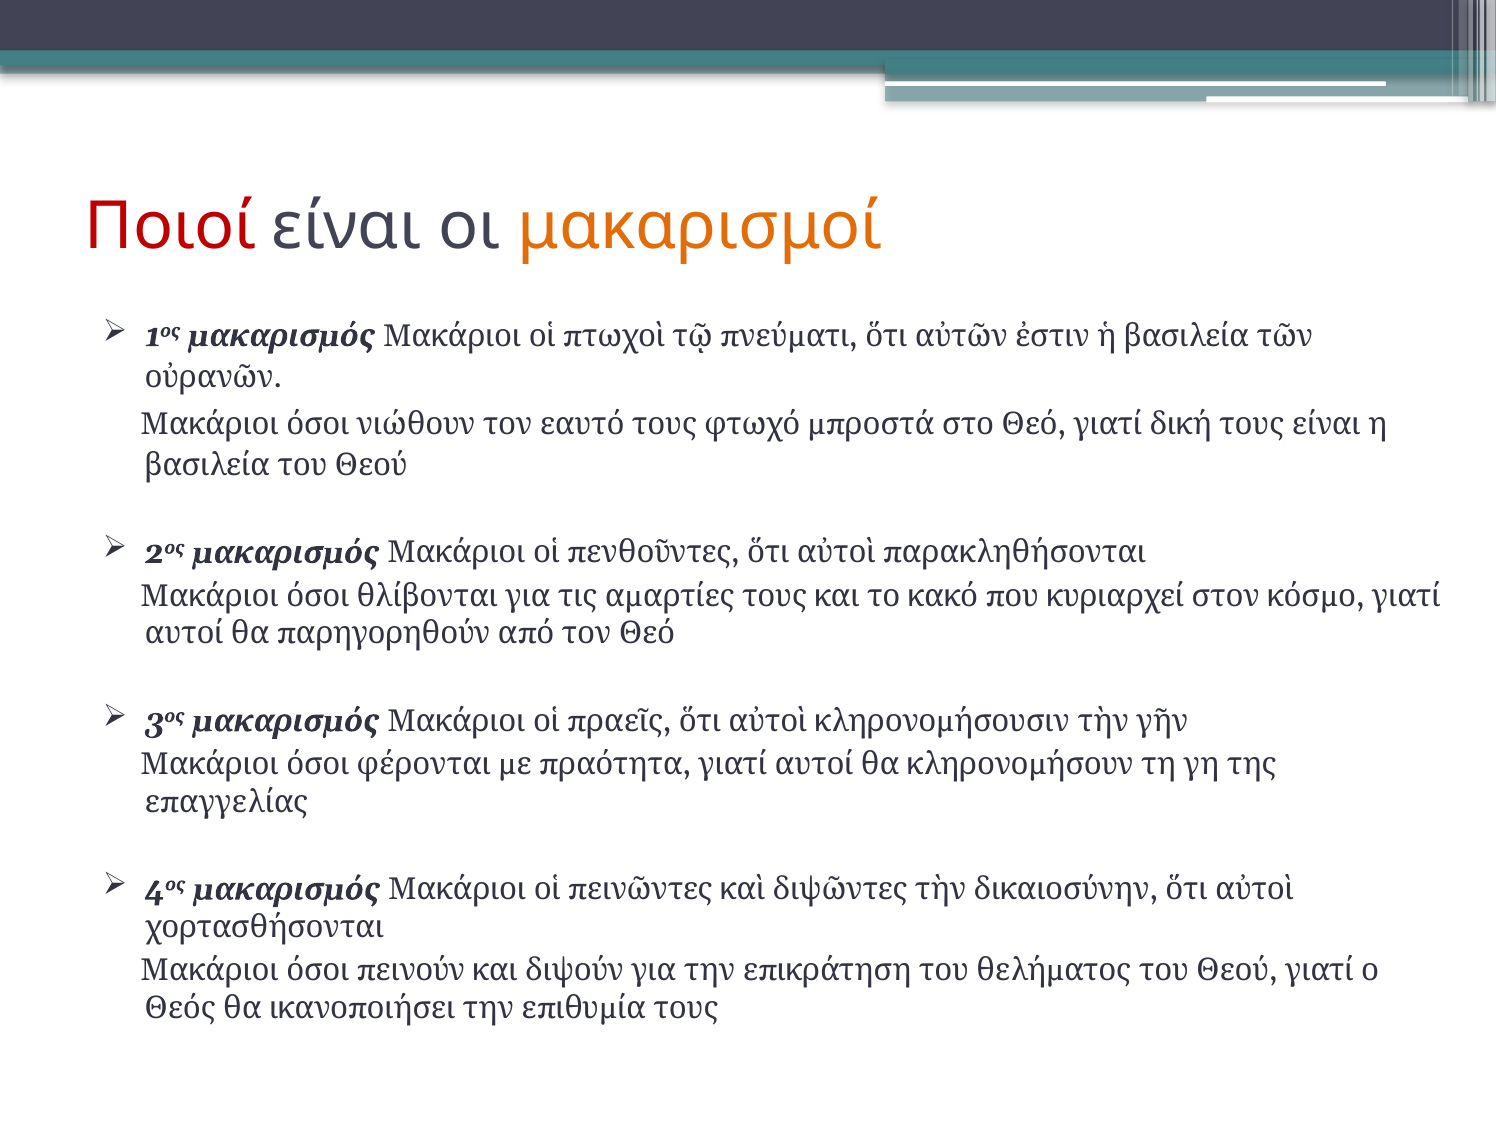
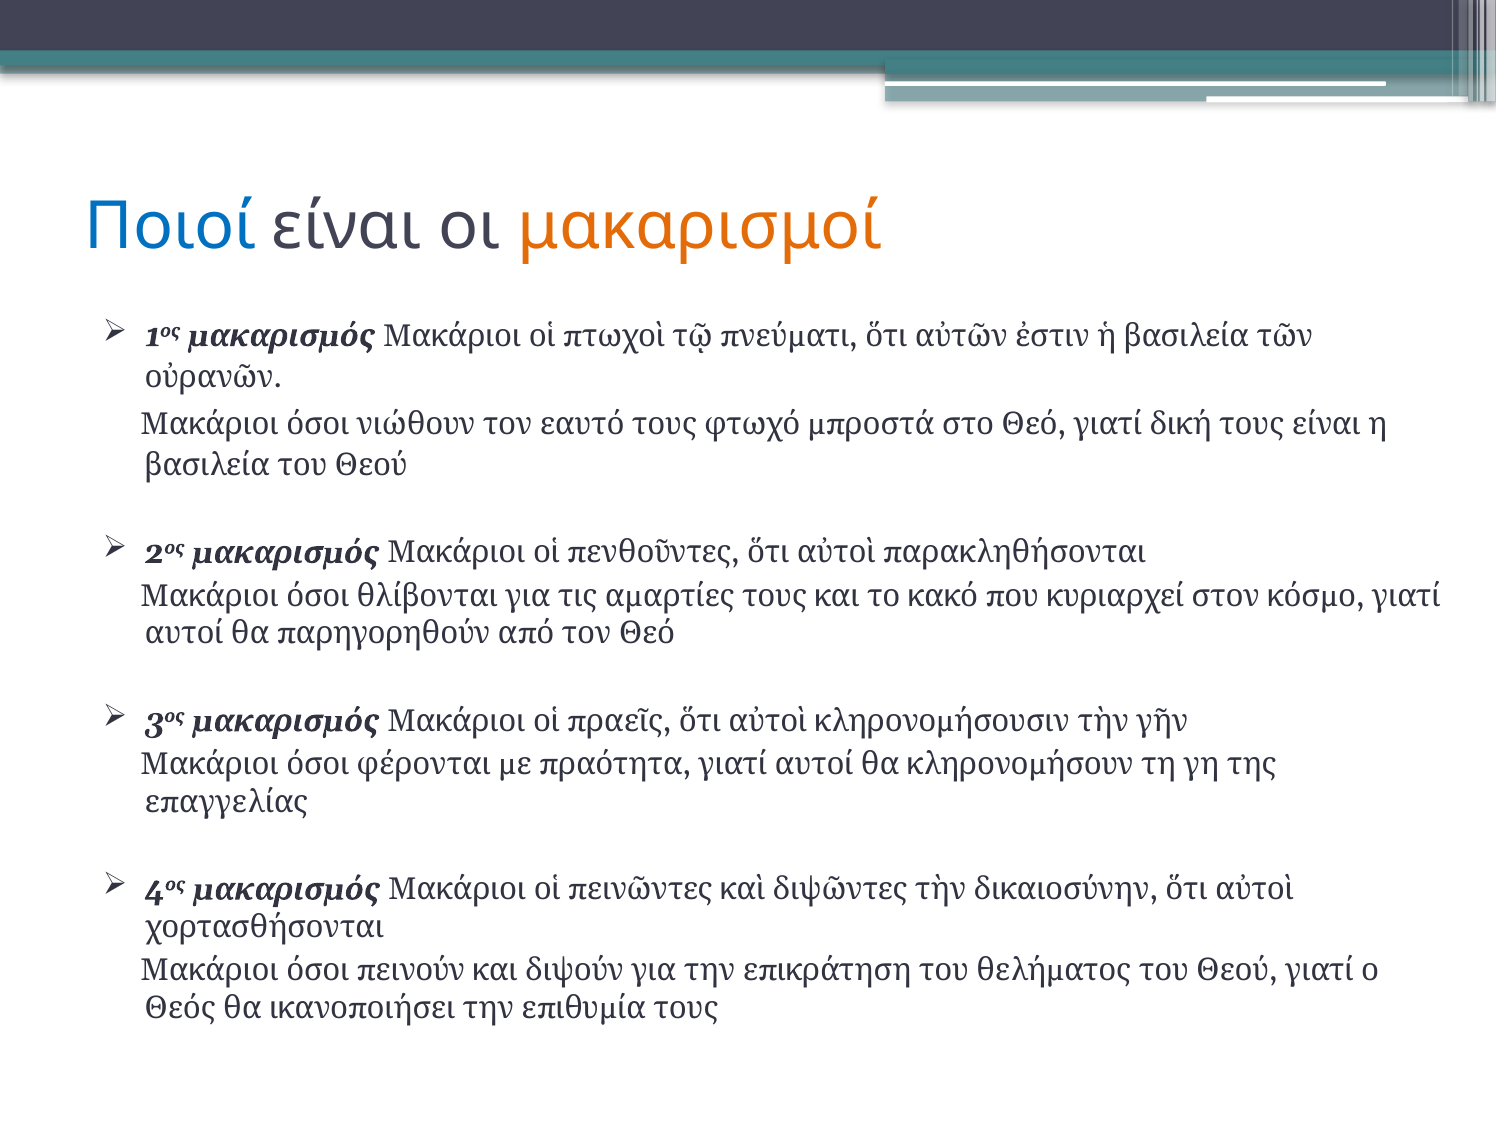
Ποιοί colour: red -> blue (171, 226)
